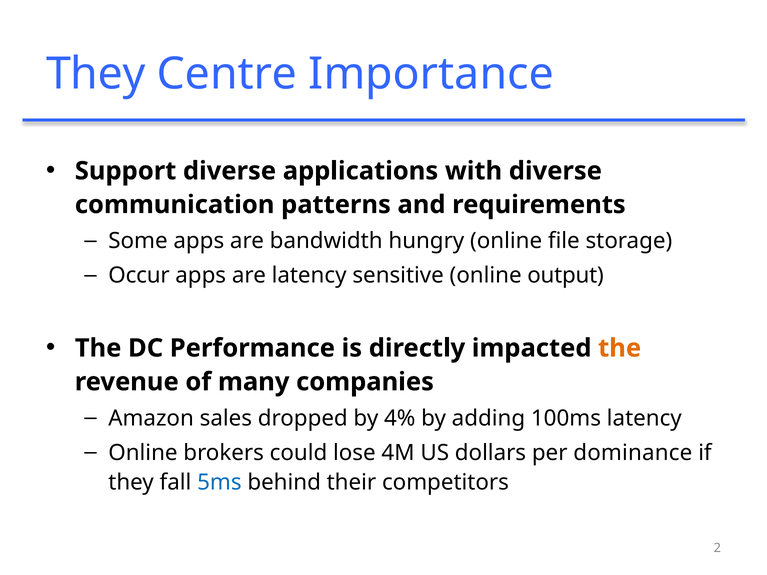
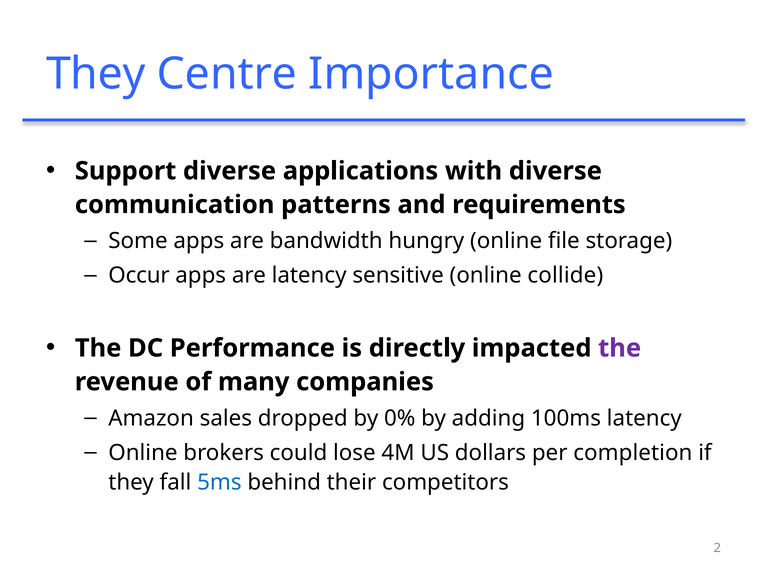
output: output -> collide (565, 276)
the colour: orange -> purple (620, 348)
4%: 4% -> 0% (400, 418)
dominance: dominance -> completion (633, 453)
